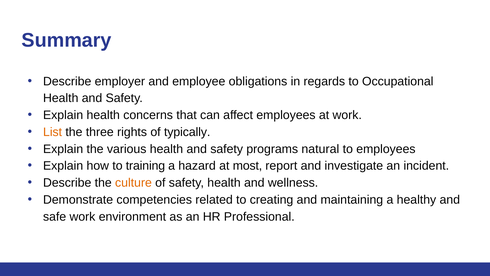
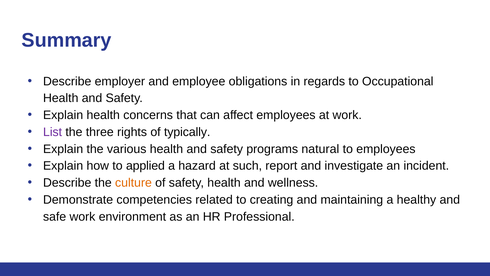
List colour: orange -> purple (53, 132)
training: training -> applied (145, 166)
most: most -> such (247, 166)
